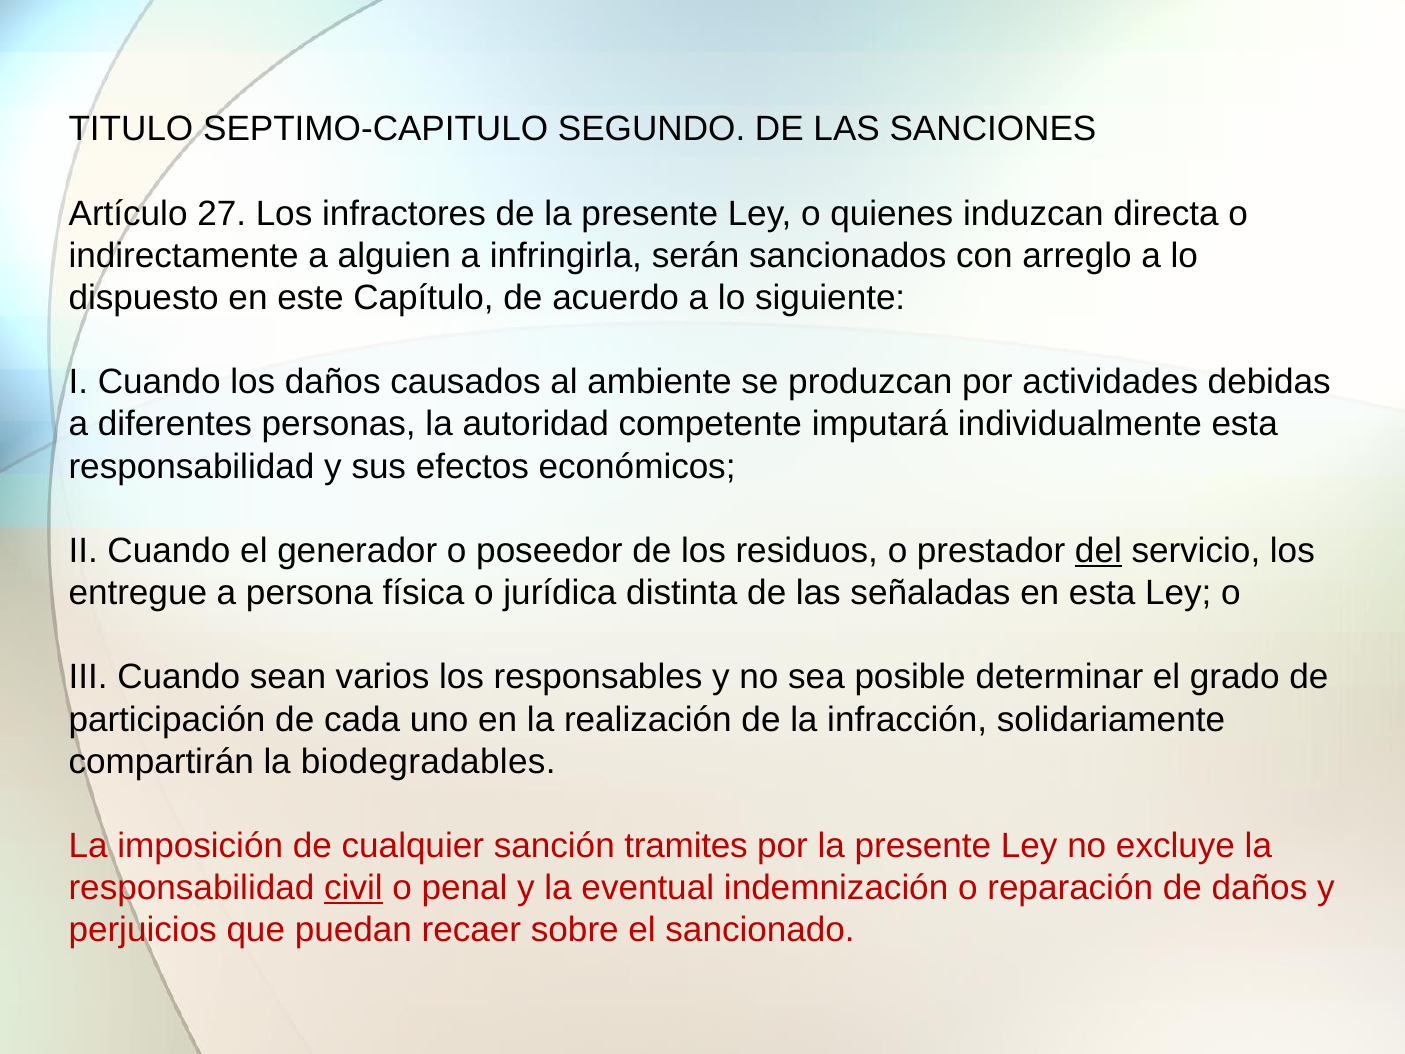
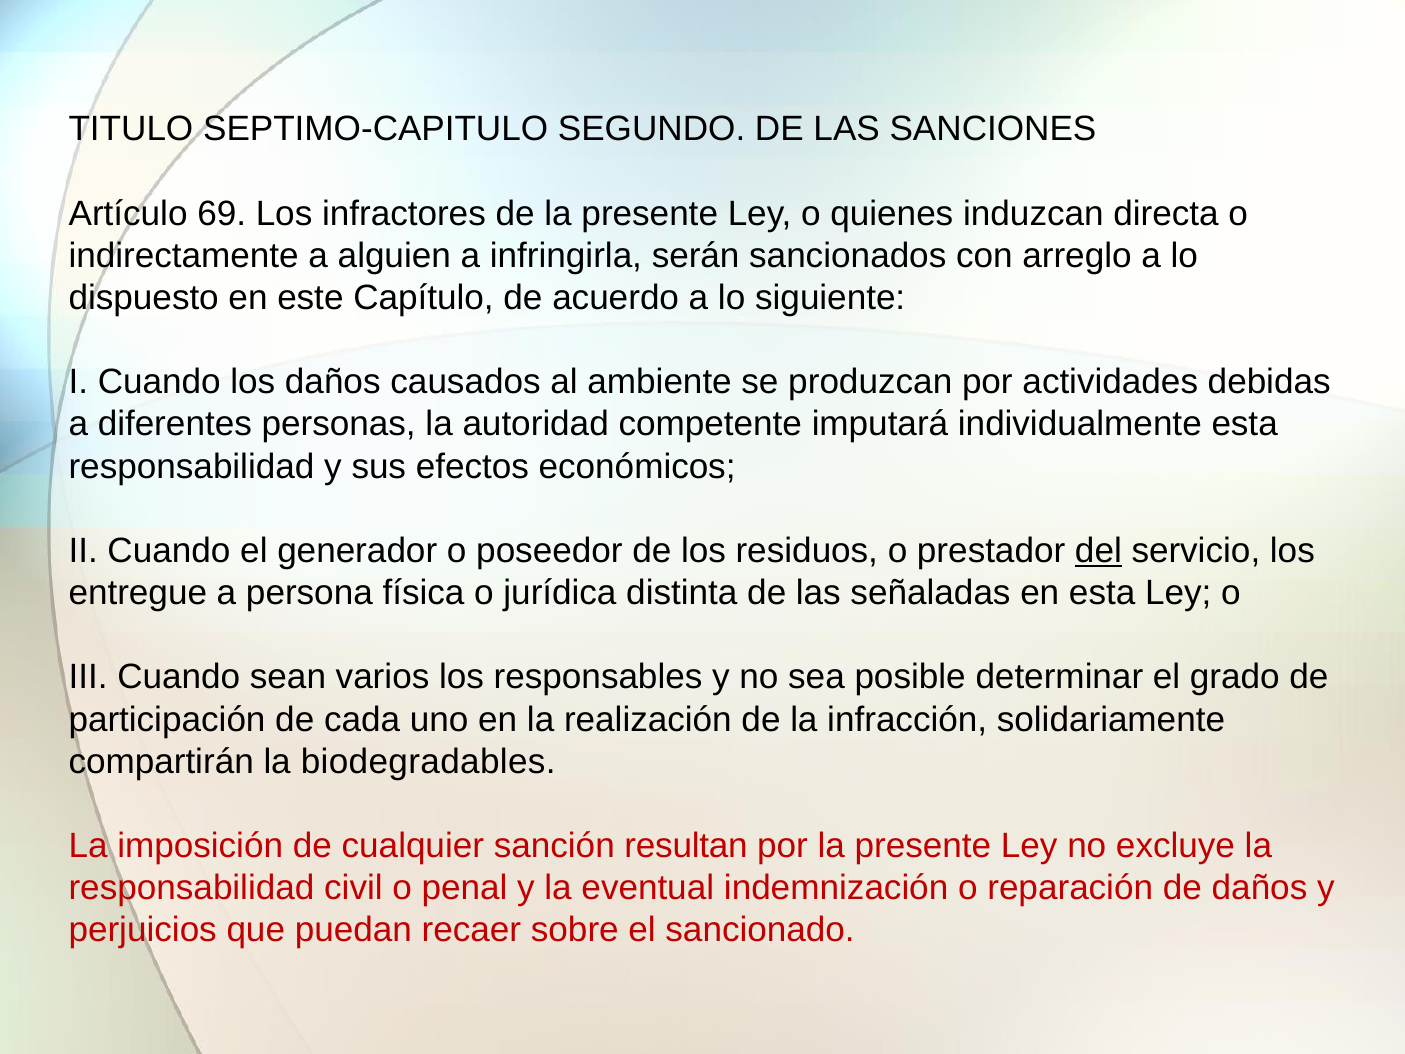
27: 27 -> 69 (222, 213)
tramites: tramites -> resultan (686, 846)
civil underline: present -> none (353, 888)
